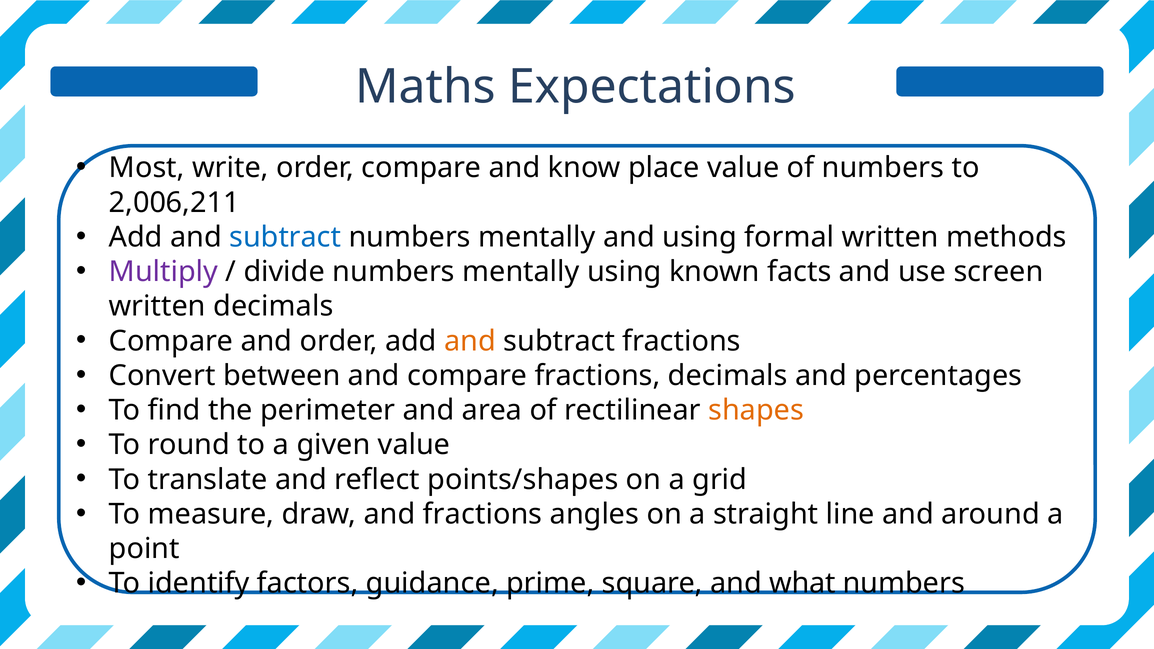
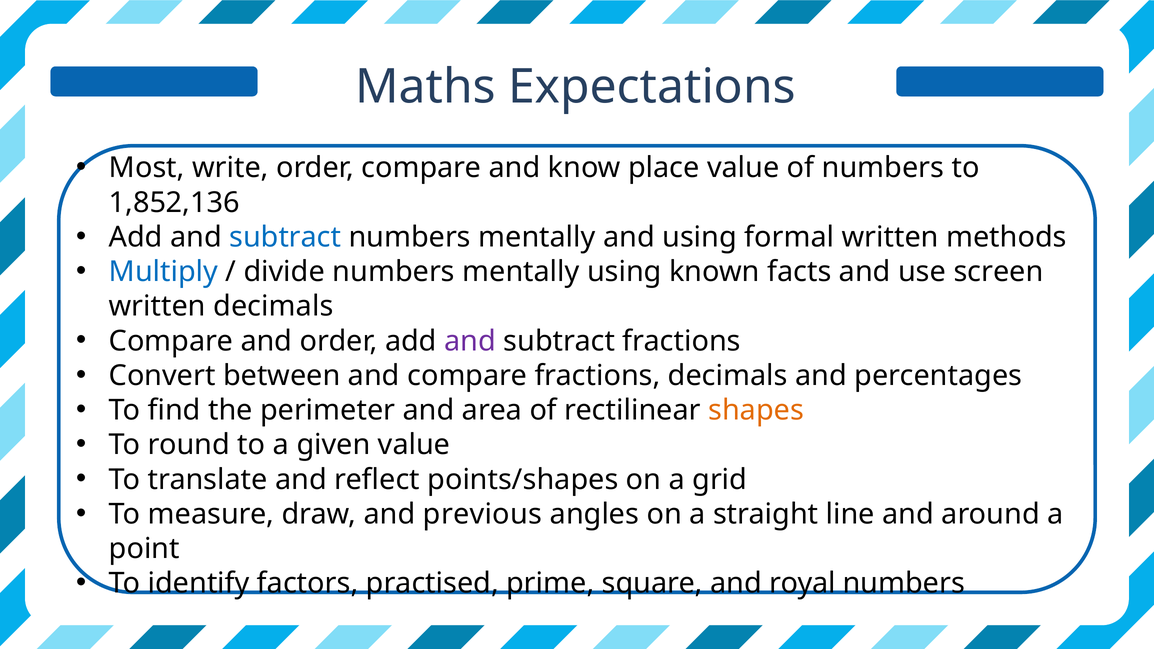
2,006,211: 2,006,211 -> 1,852,136 (174, 203)
Multiply colour: purple -> blue (163, 272)
and colour: orange -> purple (470, 341)
and fractions: fractions -> previous (483, 514)
guidance: guidance -> practised (432, 583)
what: what -> royal (802, 583)
